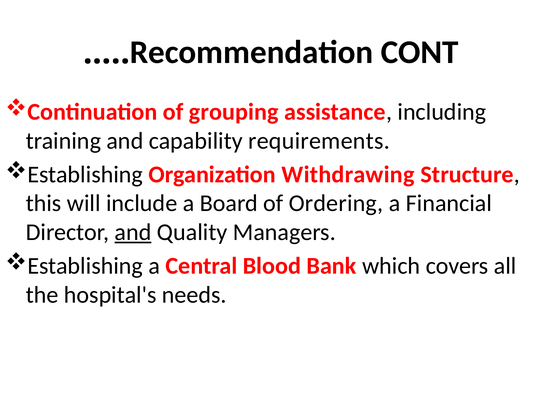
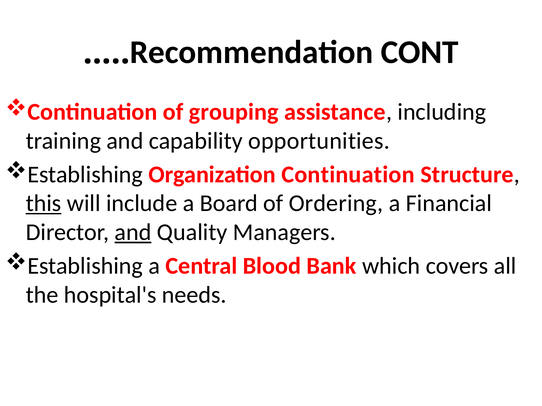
requirements: requirements -> opportunities (319, 141)
Organization Withdrawing: Withdrawing -> Continuation (348, 175)
this underline: none -> present (44, 204)
